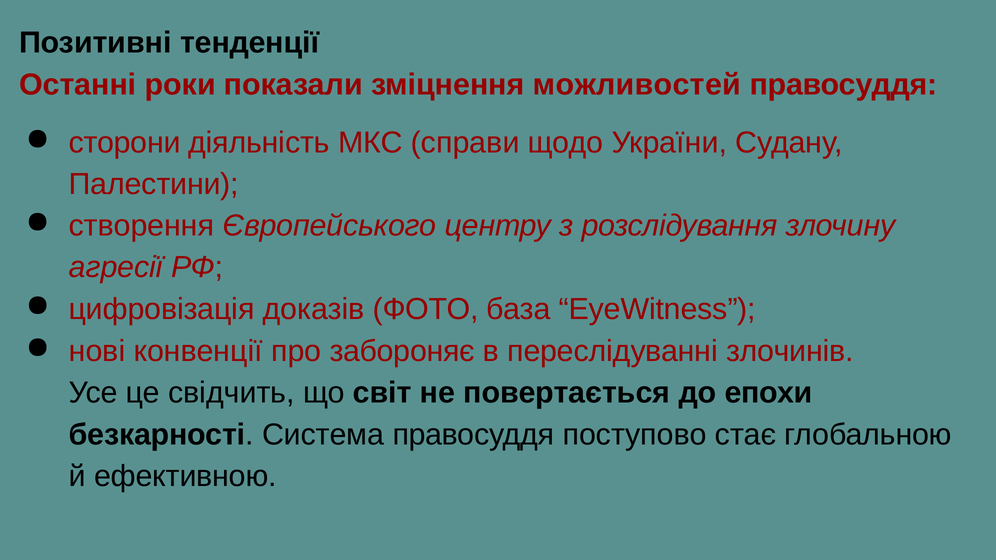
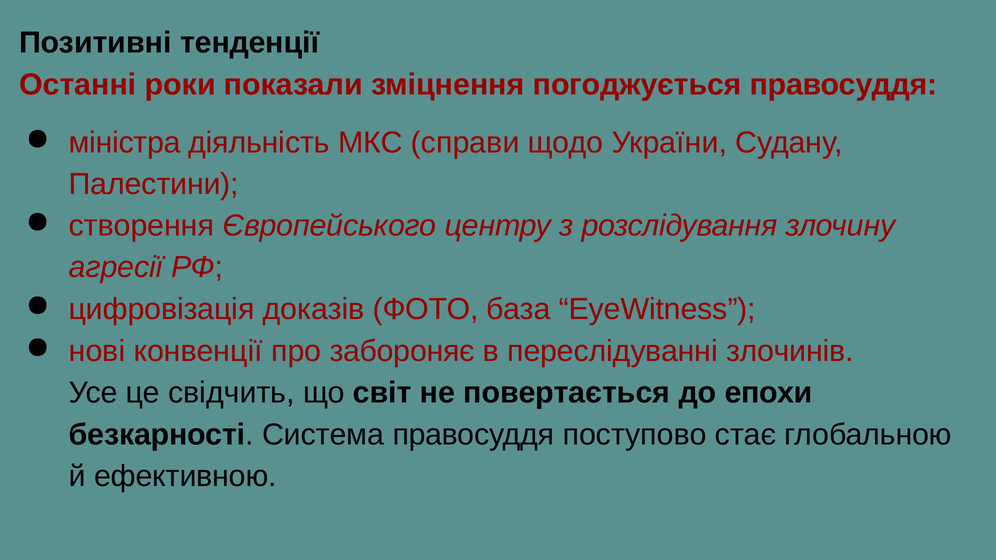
можливостей: можливостей -> погоджується (637, 85)
сторони: сторони -> міністра (125, 143)
